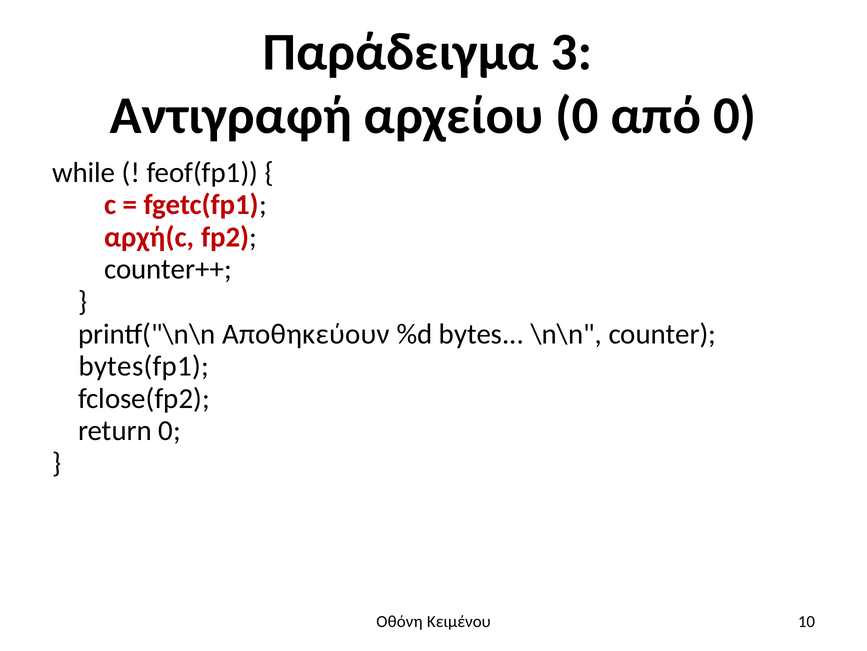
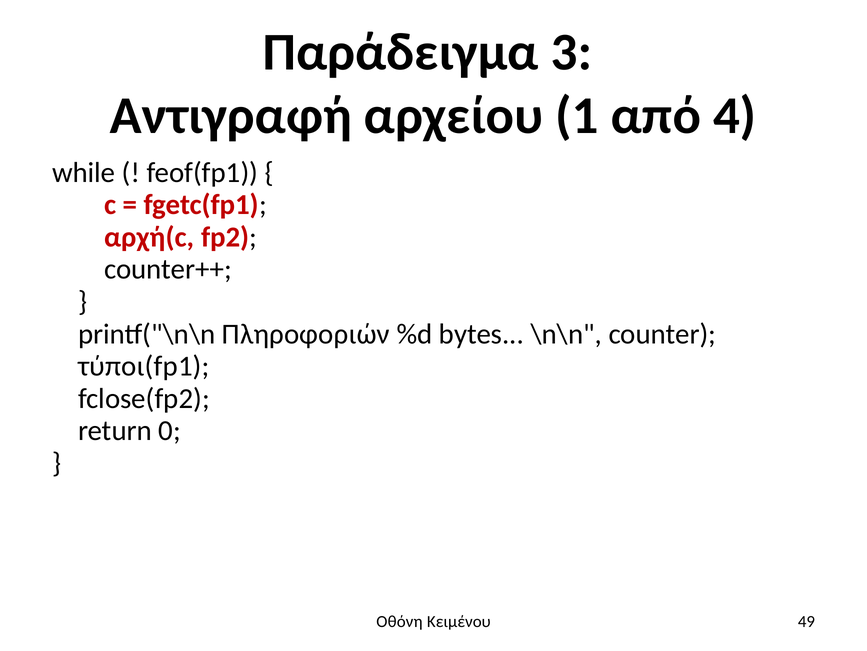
αρχείου 0: 0 -> 1 (577, 116)
από 0: 0 -> 4 (735, 116)
Αποθηκεύουν: Αποθηκεύουν -> Πληροφοριών (306, 334)
bytes(fp1: bytes(fp1 -> τύποι(fp1 (144, 366)
10: 10 -> 49 (806, 621)
